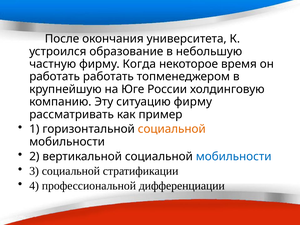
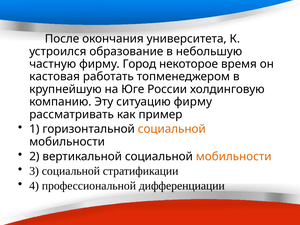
Когда: Когда -> Город (139, 64)
работать: работать -> кастовая (55, 77)
мобильности colour: blue -> orange (234, 156)
